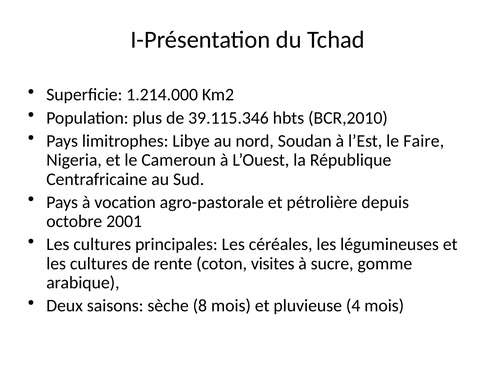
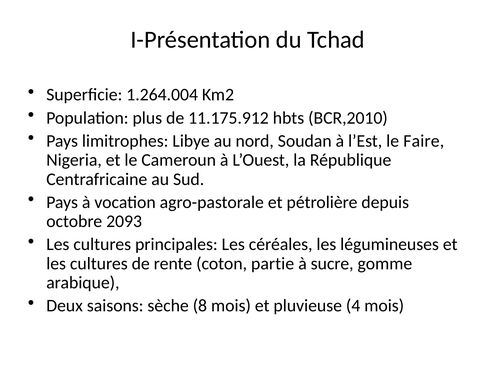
1.214.000: 1.214.000 -> 1.264.004 (162, 95)
39.115.346: 39.115.346 -> 11.175.912 (228, 118)
2001: 2001 -> 2093 (124, 221)
visites: visites -> partie (273, 263)
